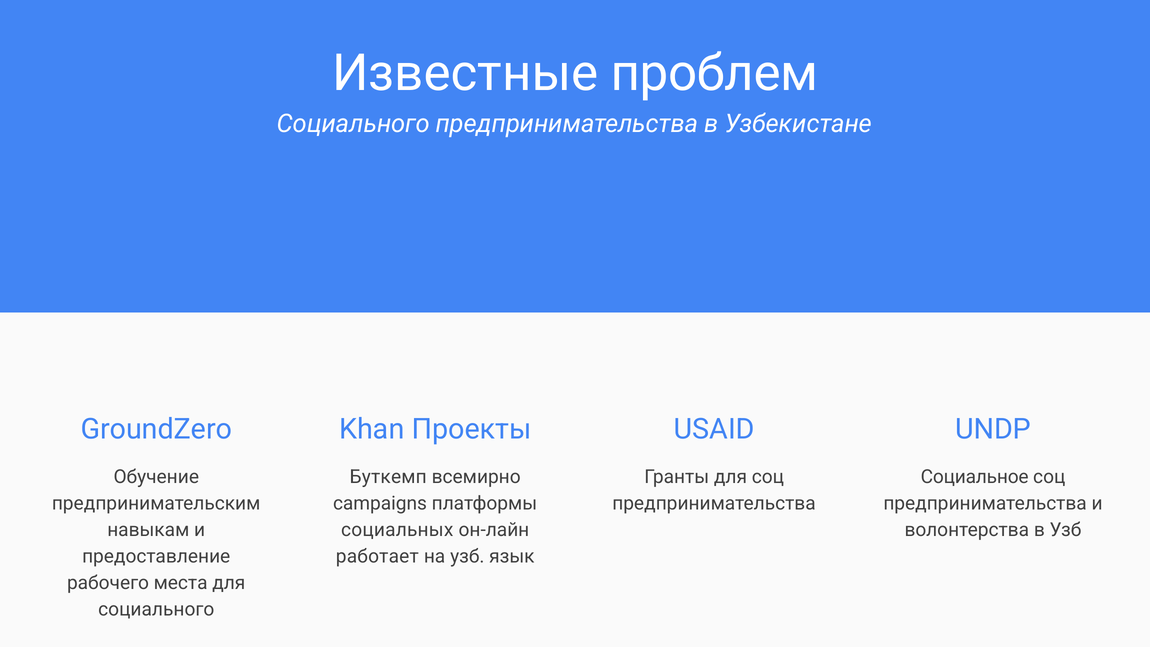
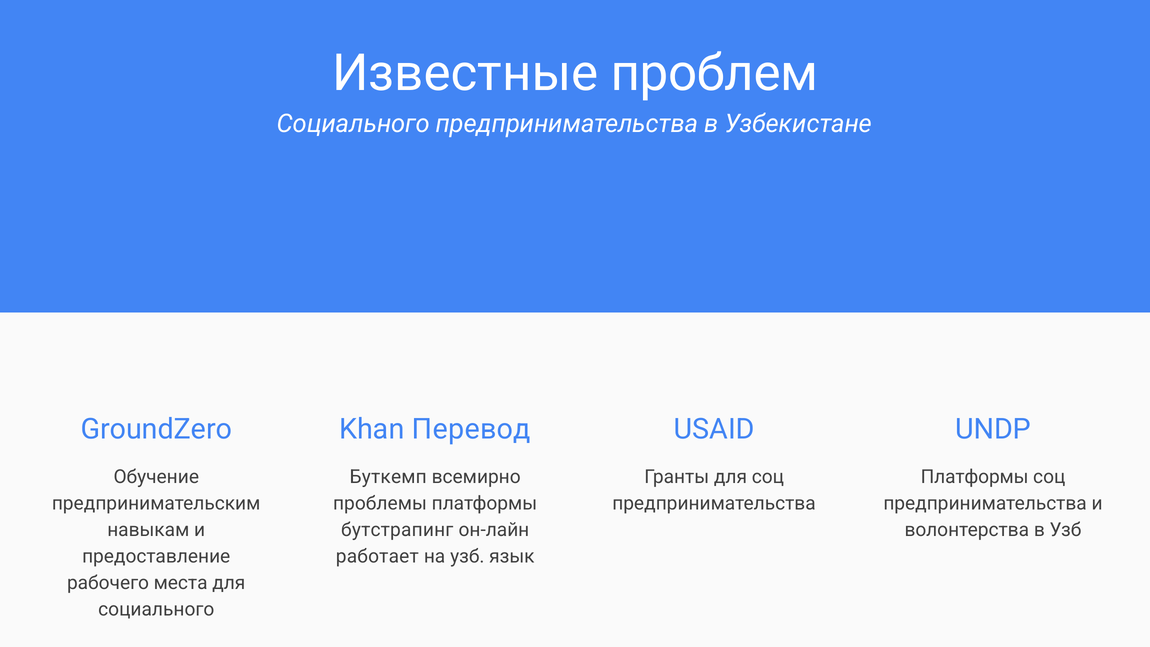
Проекты: Проекты -> Перевод (471, 429)
Социальное: Социальное -> Платформы (975, 477)
campaigns: campaigns -> проблемы (380, 503)
социальных: социальных -> бутстрапинг (397, 530)
